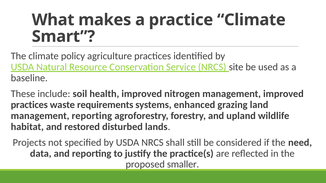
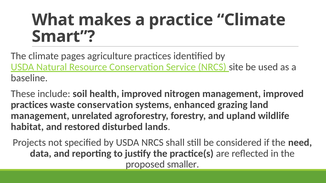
policy: policy -> pages (73, 56)
waste requirements: requirements -> conservation (105, 105)
management reporting: reporting -> unrelated (92, 116)
